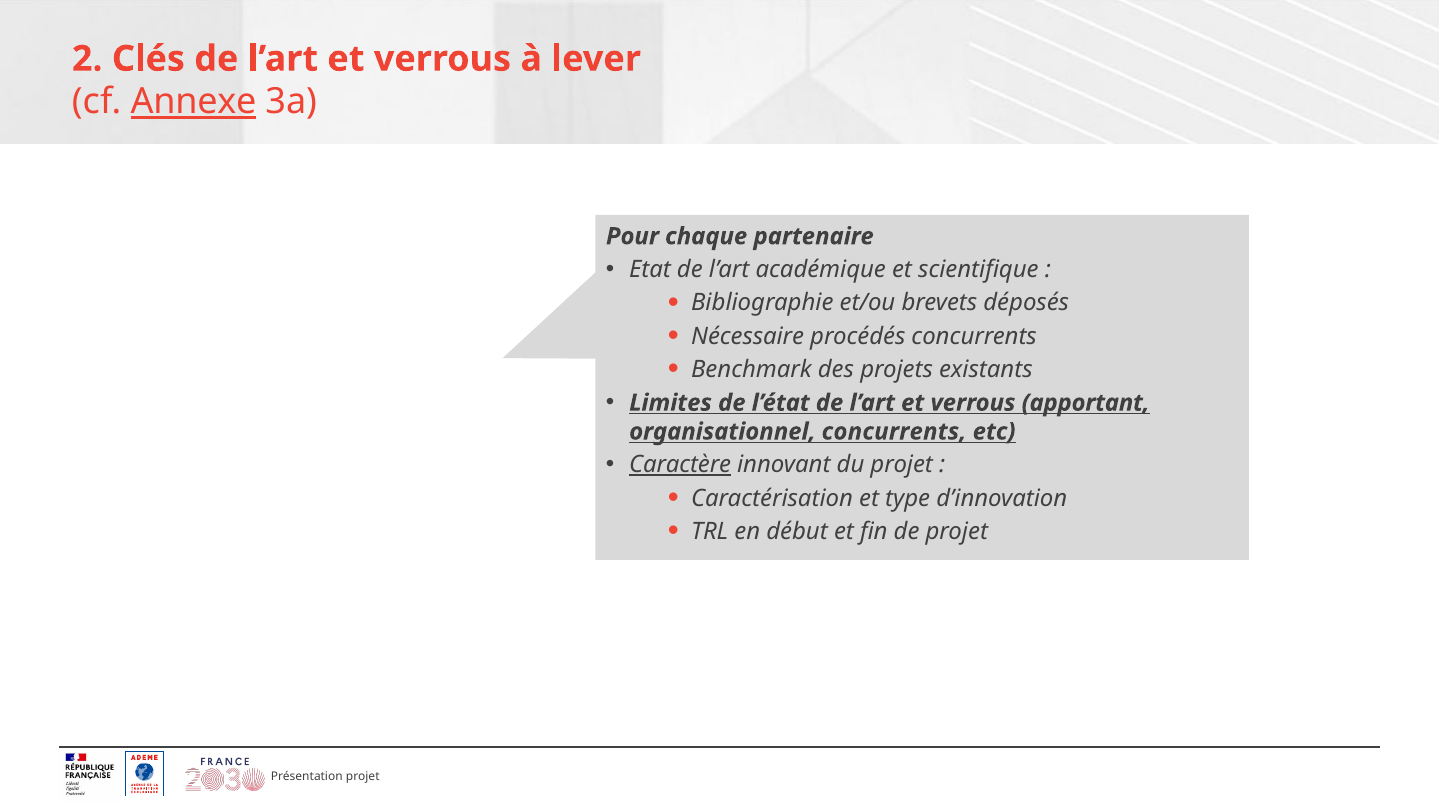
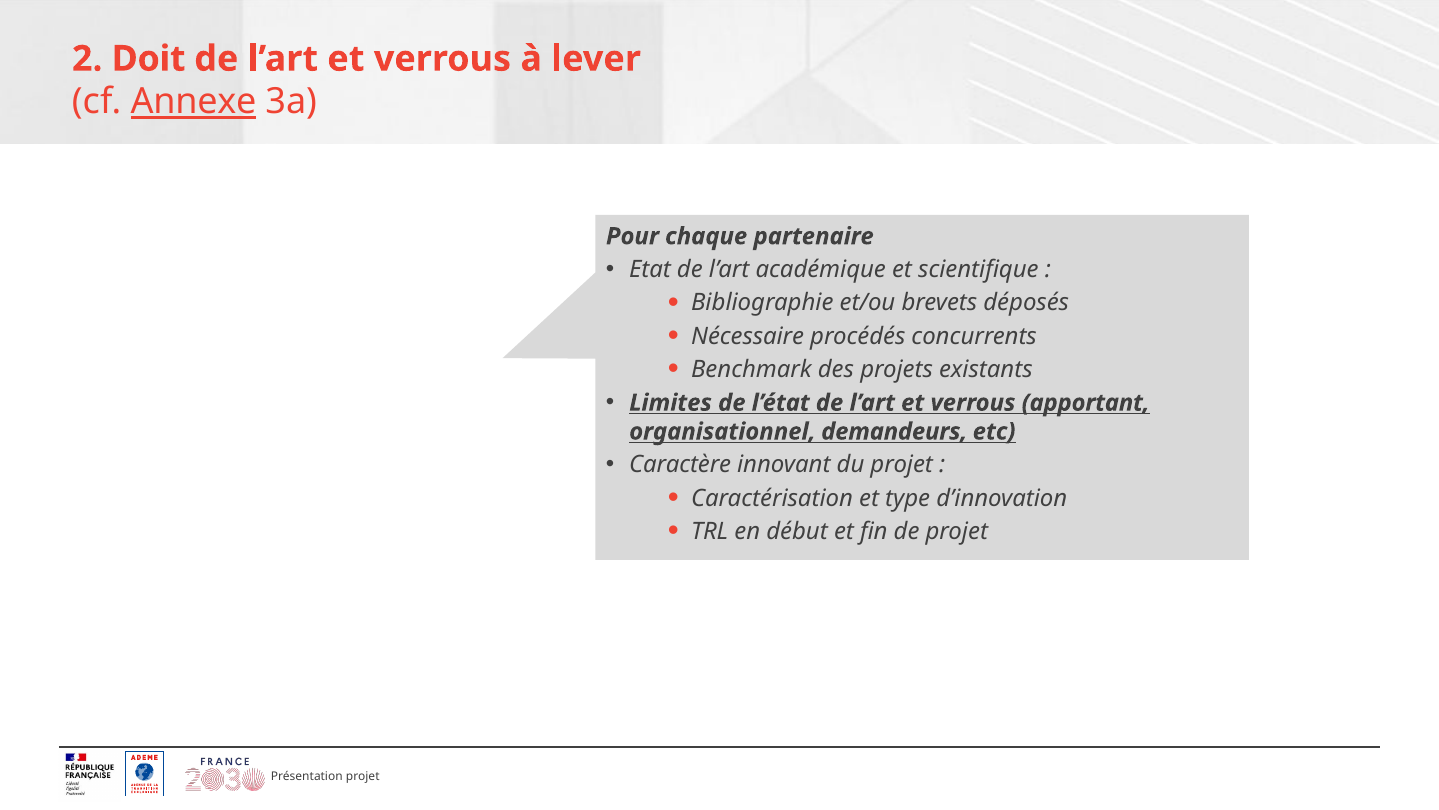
Clés: Clés -> Doit (149, 59)
organisationnel concurrents: concurrents -> demandeurs (894, 431)
Caractère underline: present -> none (680, 465)
